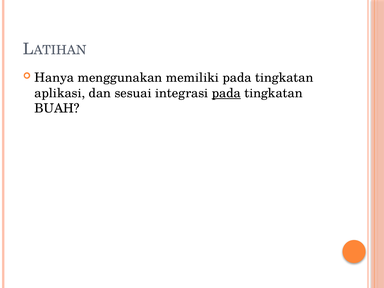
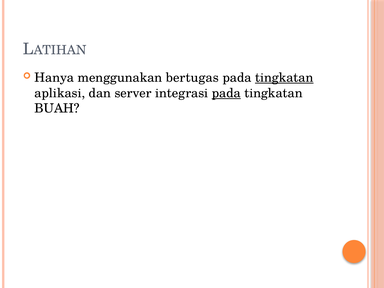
memiliki: memiliki -> bertugas (192, 78)
tingkatan underline: none -> present (284, 78)
sesuai: sesuai -> server (133, 93)
